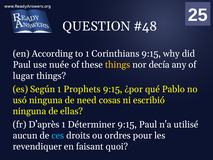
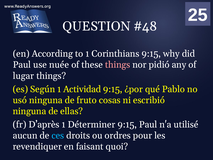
things colour: yellow -> pink (118, 65)
decía: decía -> pidió (159, 65)
Prophets: Prophets -> Actividad (82, 89)
need: need -> fruto (87, 100)
